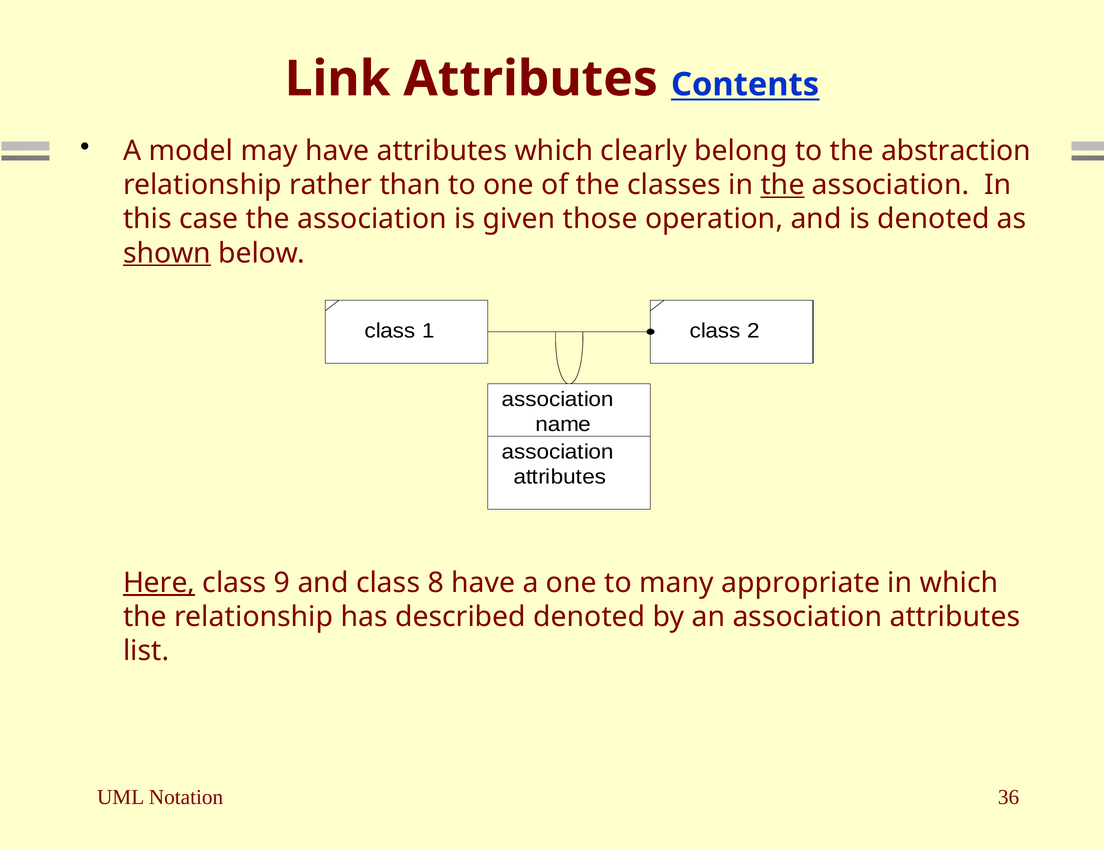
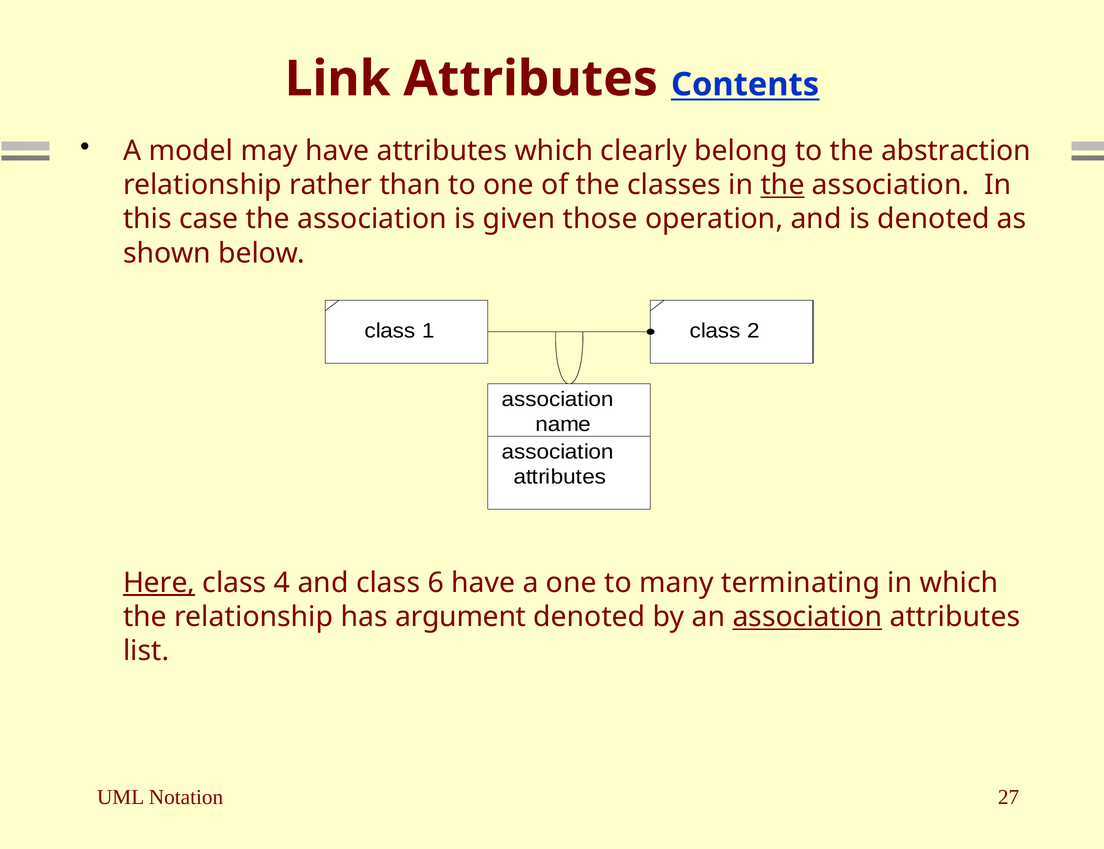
shown underline: present -> none (167, 253)
9: 9 -> 4 (282, 582)
8: 8 -> 6 (436, 582)
appropriate: appropriate -> terminating (801, 582)
described: described -> argument (461, 617)
association underline: none -> present (807, 617)
36: 36 -> 27 (1009, 797)
